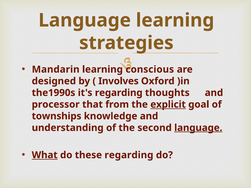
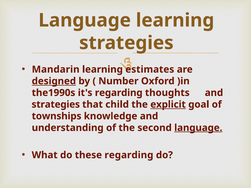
conscious: conscious -> estimates (150, 69)
designed underline: none -> present (54, 81)
Involves: Involves -> Number (118, 81)
processor: processor -> strategies (56, 105)
from: from -> child (117, 105)
What underline: present -> none (45, 155)
